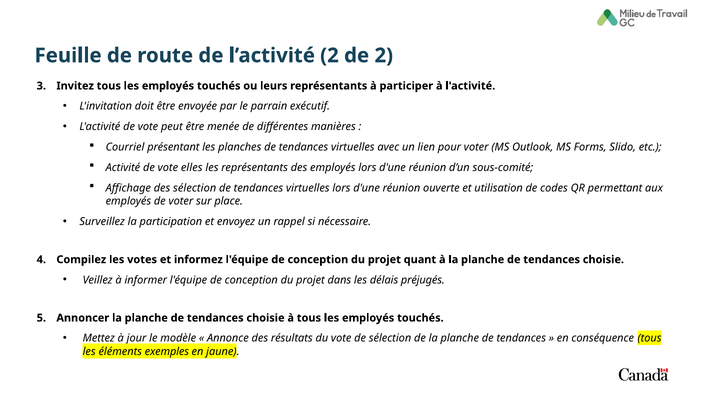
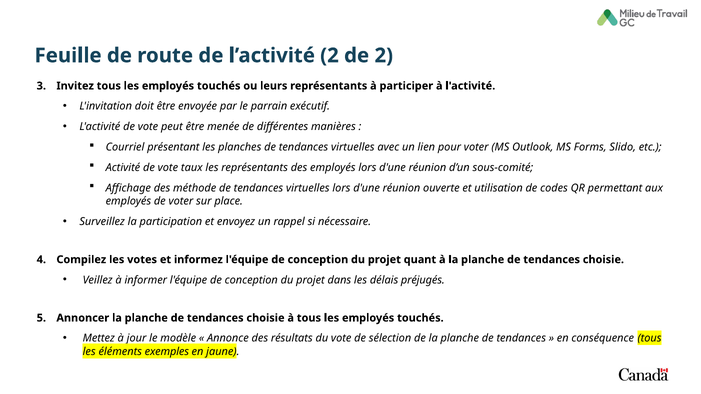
elles: elles -> taux (192, 168)
des sélection: sélection -> méthode (195, 188)
